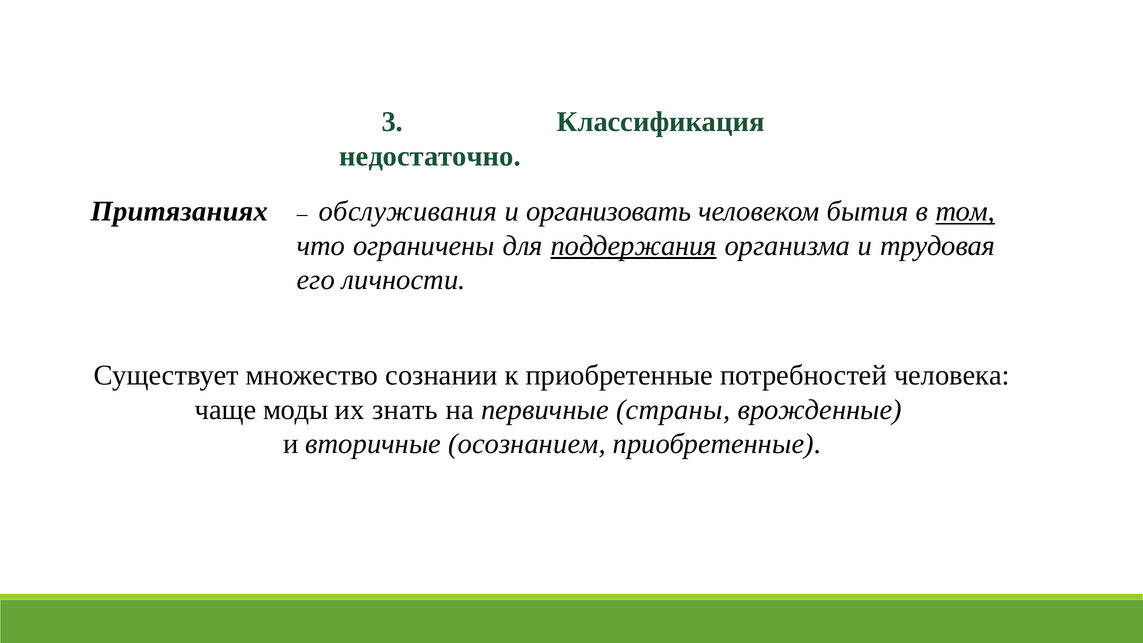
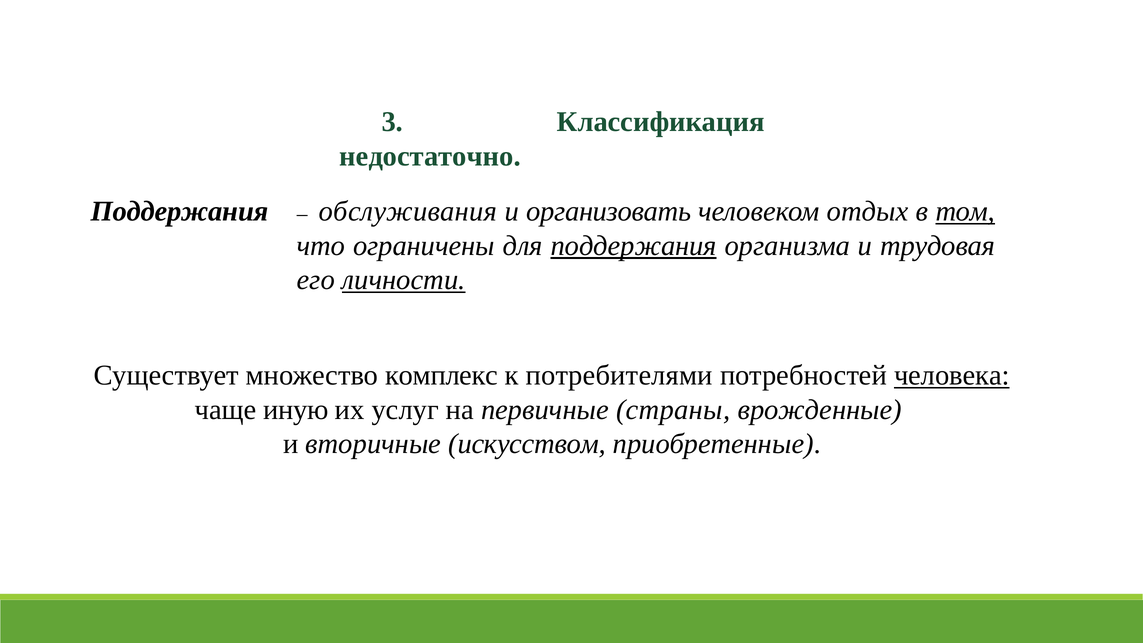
Притязаниях: Притязаниях -> Поддержания (180, 211)
бытия: бытия -> отдых (868, 211)
личности underline: none -> present (404, 280)
сознании: сознании -> комплекс (442, 375)
к приобретенные: приобретенные -> потребителями (619, 375)
человека underline: none -> present (952, 375)
моды: моды -> иную (296, 410)
знать: знать -> услуг (405, 410)
осознанием: осознанием -> искусством (527, 444)
